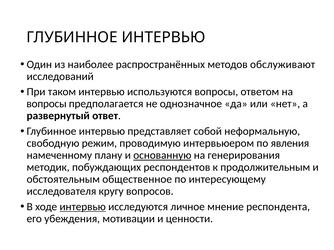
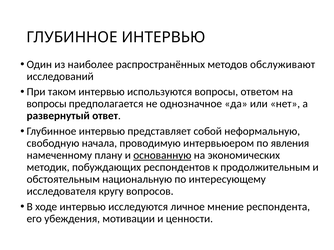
режим: режим -> начала (99, 144)
генерирования: генерирования -> экономических (244, 156)
общественное: общественное -> национальную (137, 180)
интервью underline: present -> none (83, 207)
